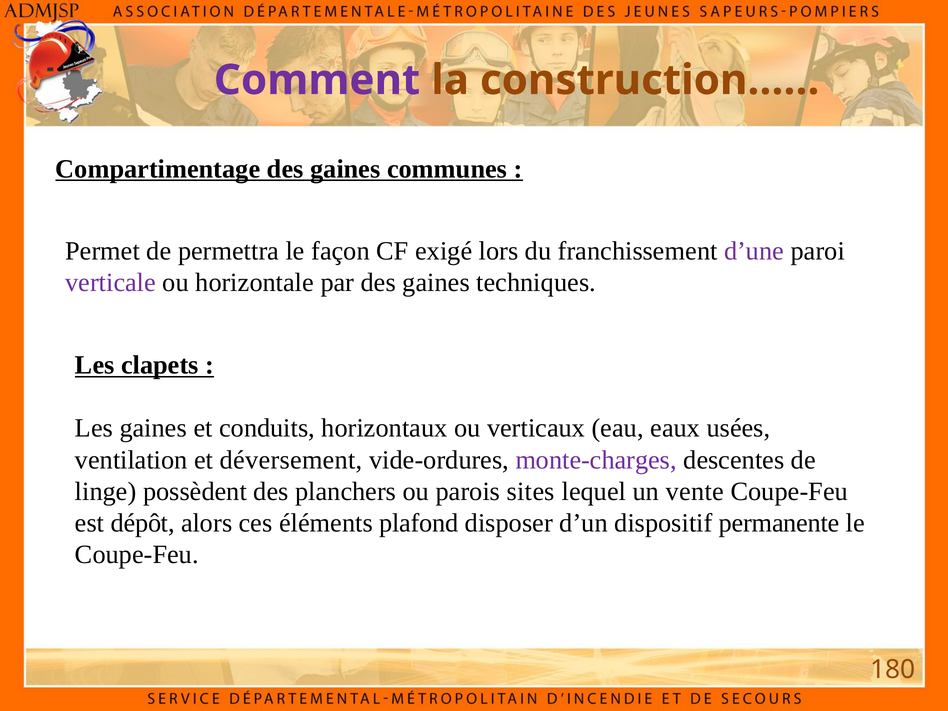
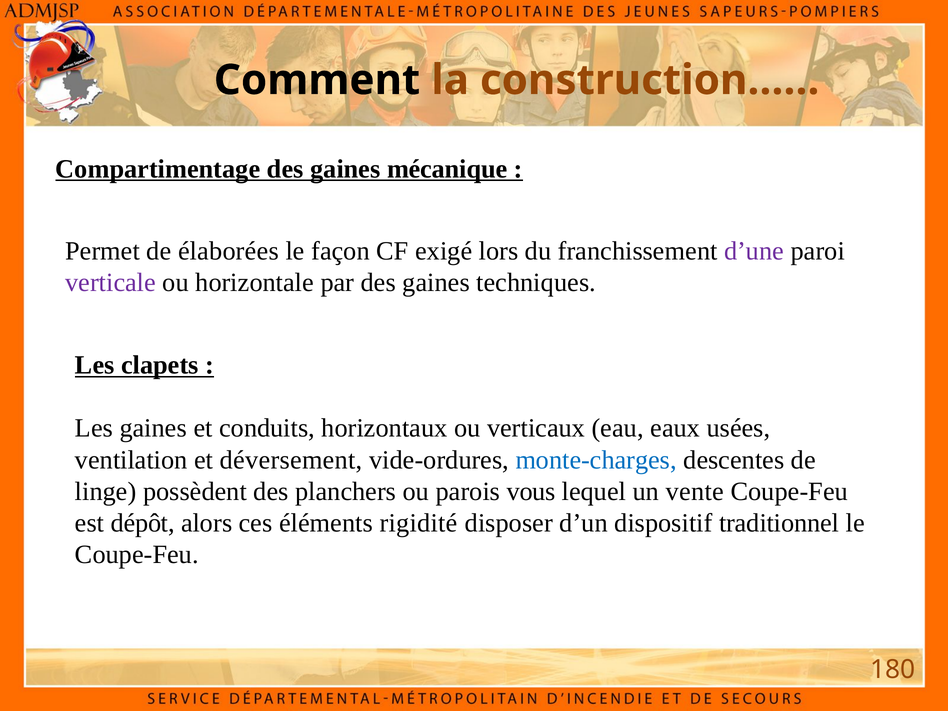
Comment colour: purple -> black (317, 80)
communes: communes -> mécanique (447, 169)
permettra: permettra -> élaborées (228, 251)
monte-charges colour: purple -> blue (596, 460)
sites: sites -> vous (531, 491)
plafond: plafond -> rigidité (419, 523)
permanente: permanente -> traditionnel (779, 523)
